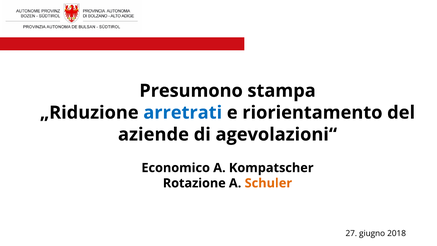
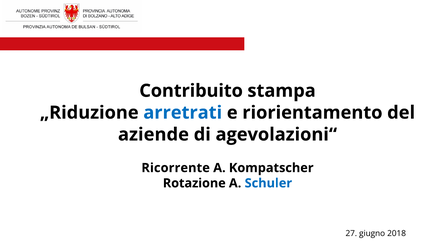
Presumono: Presumono -> Contribuito (191, 91)
Economico: Economico -> Ricorrente (176, 168)
Schuler colour: orange -> blue (268, 183)
